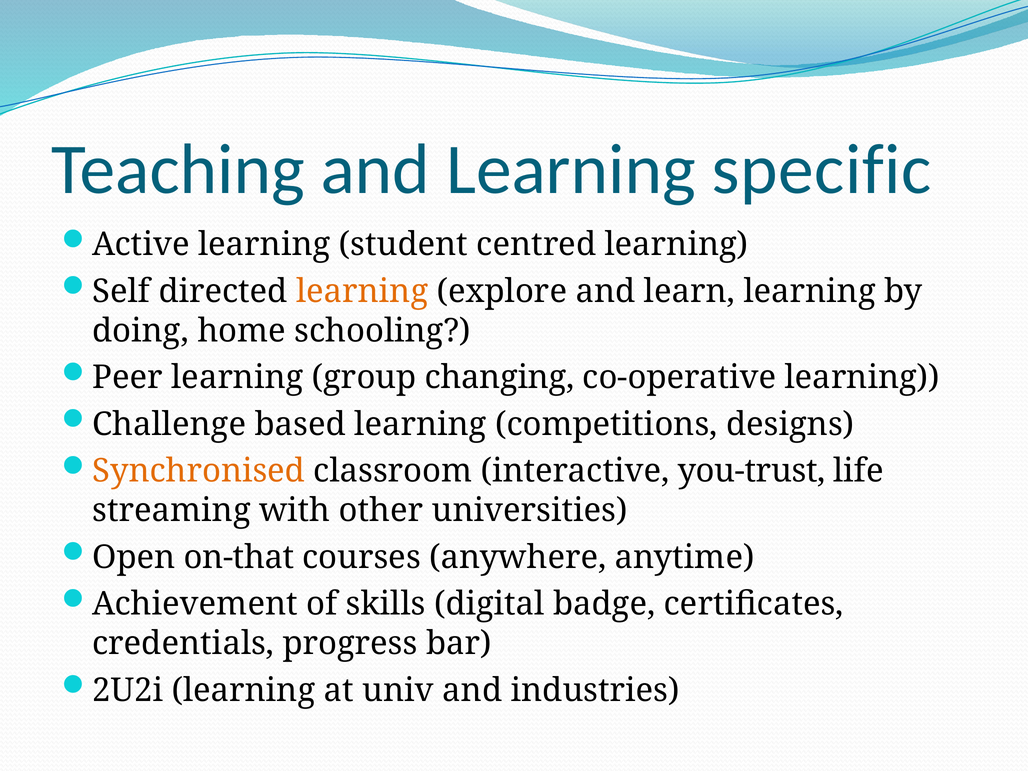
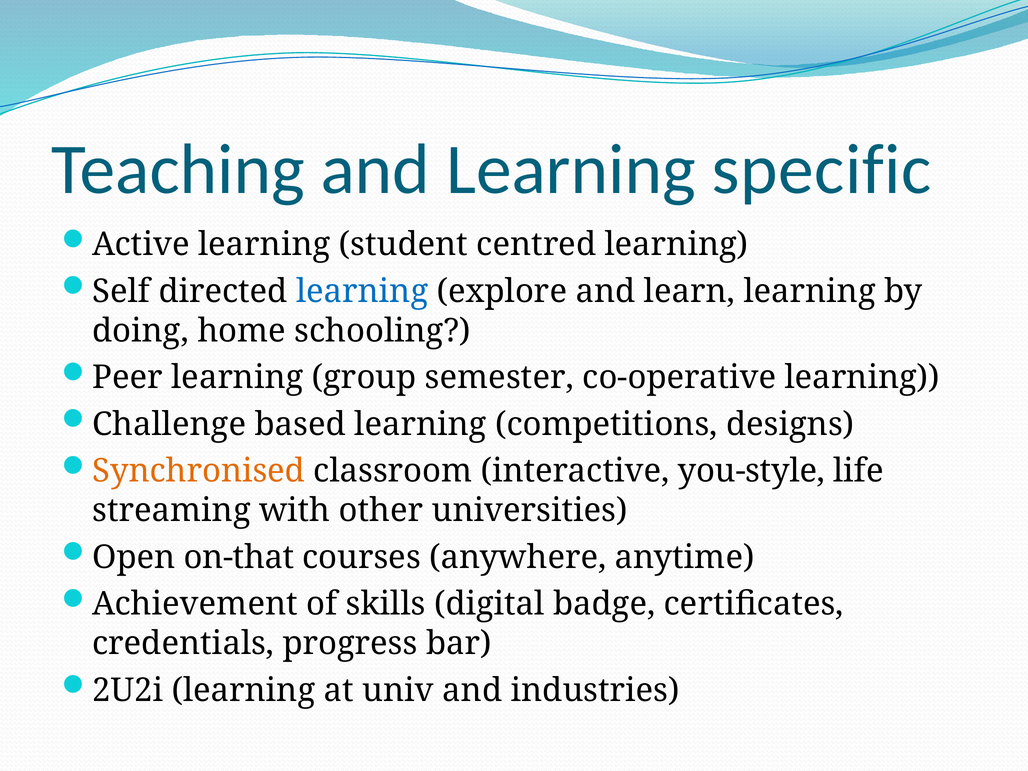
learning colour: orange -> blue (362, 291)
changing: changing -> semester (499, 378)
you-trust: you-trust -> you-style (751, 471)
